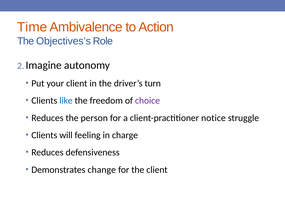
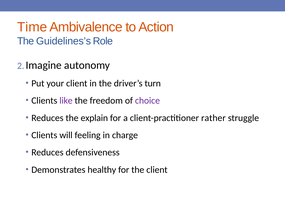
Objectives’s: Objectives’s -> Guidelines’s (64, 41)
like colour: blue -> purple (66, 101)
person: person -> explain (94, 118)
notice: notice -> rather (213, 118)
change: change -> healthy (102, 170)
